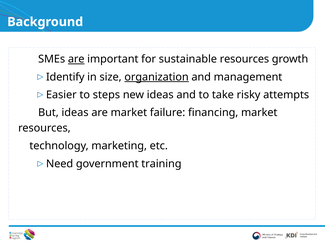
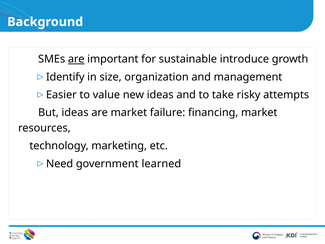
sustainable resources: resources -> introduce (244, 59)
organization underline: present -> none (157, 77)
steps: steps -> value (106, 95)
training: training -> learned (161, 164)
